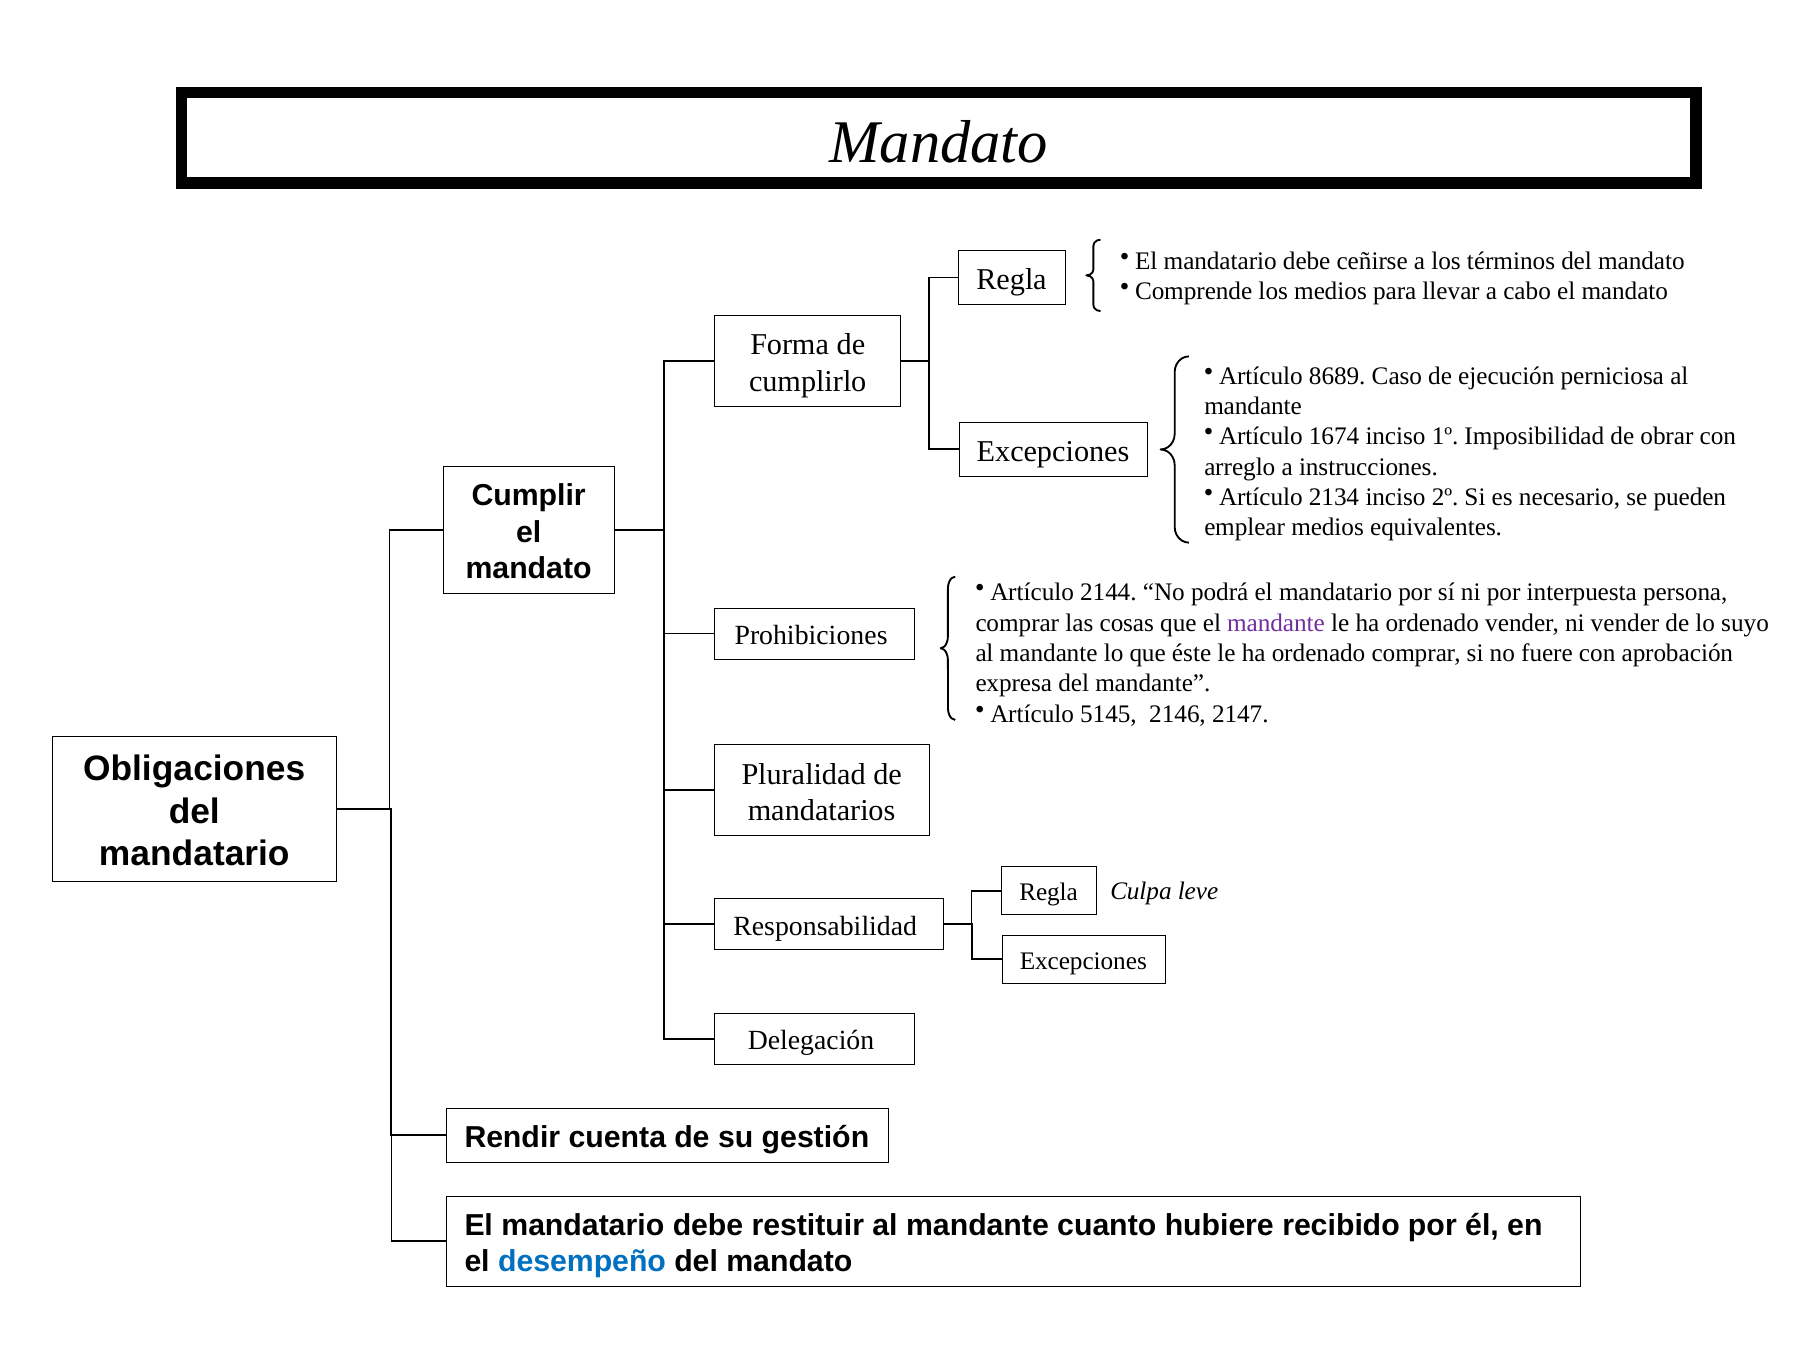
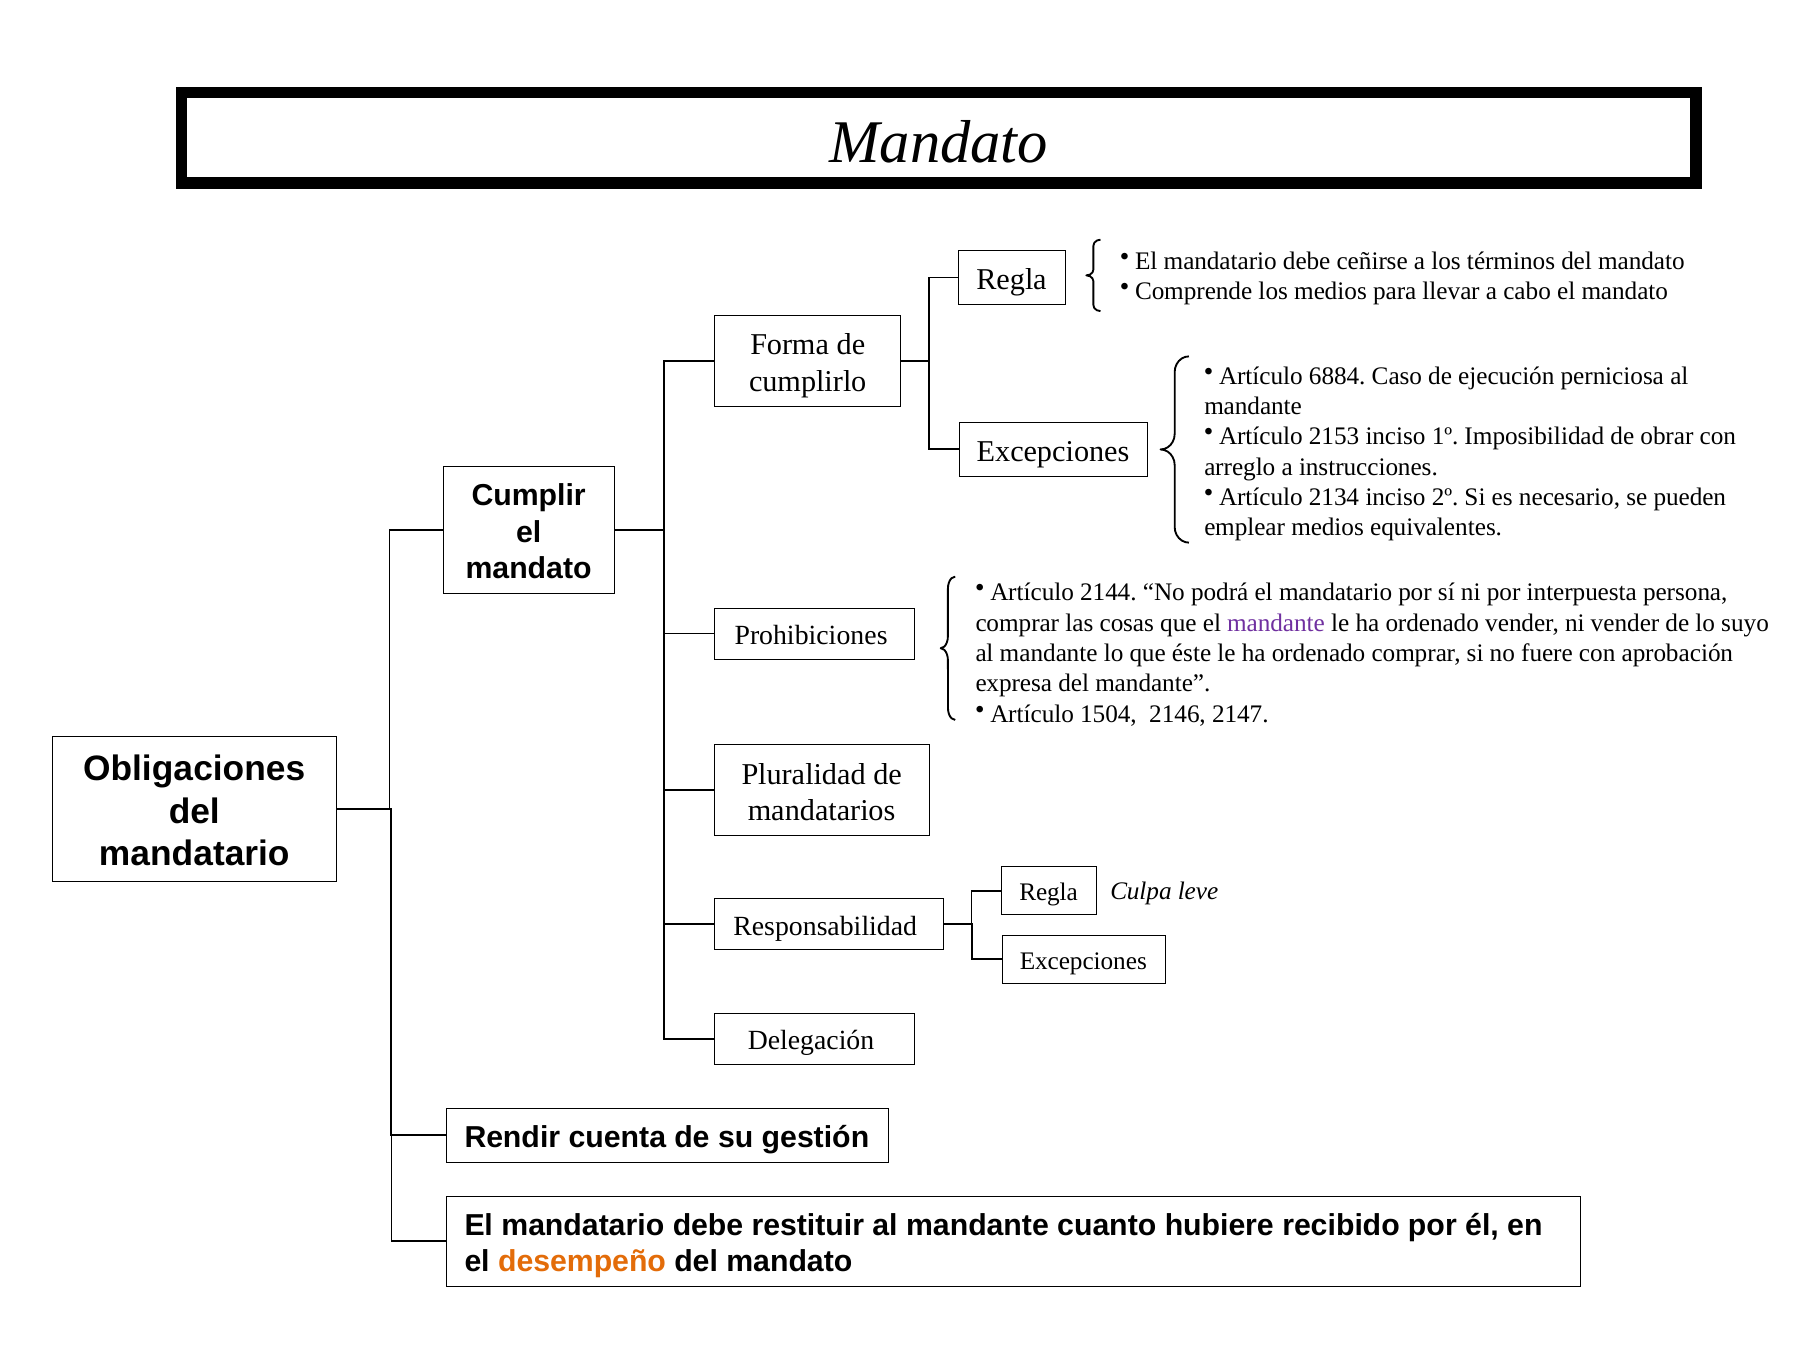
8689: 8689 -> 6884 (1337, 376)
1674: 1674 -> 2153 (1334, 436)
5145: 5145 -> 1504 (1108, 714)
desempeño colour: blue -> orange (582, 1261)
